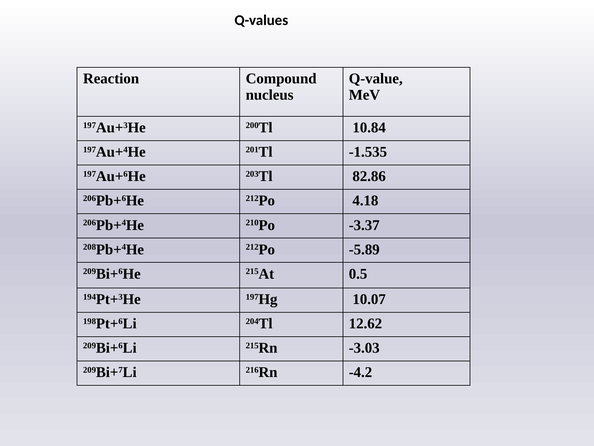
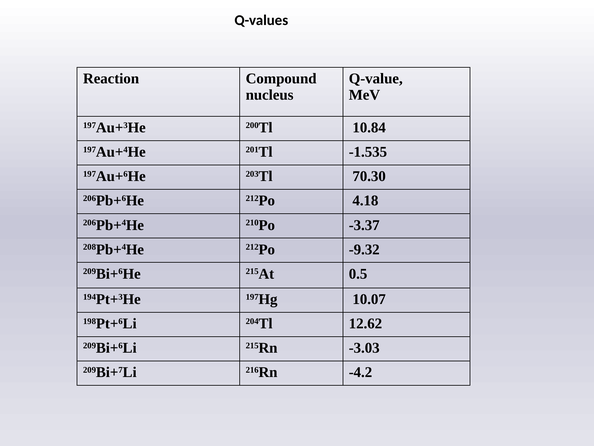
82.86: 82.86 -> 70.30 (369, 176)
-5.89: -5.89 -> -9.32 (364, 249)
